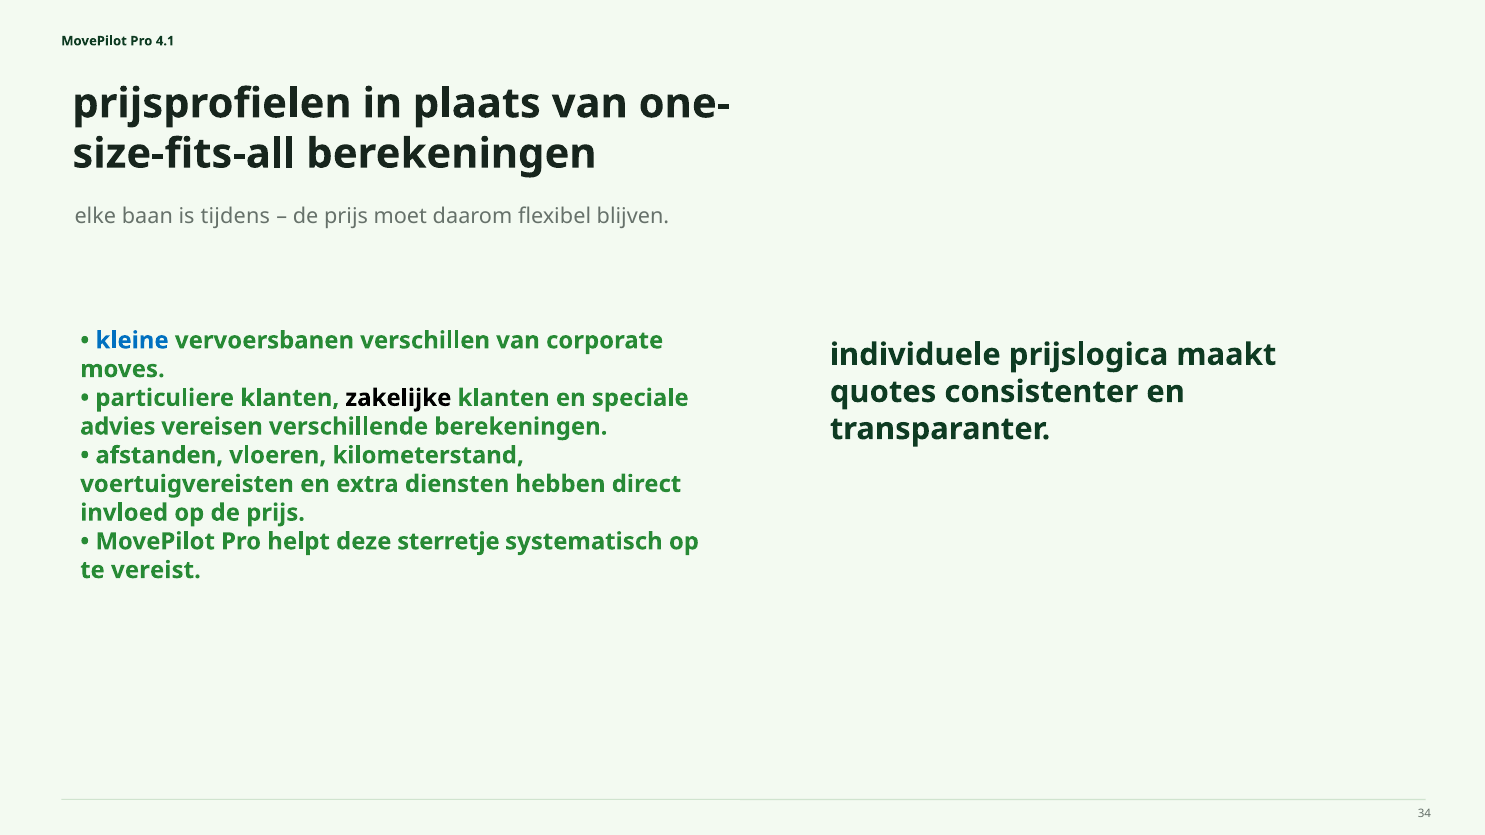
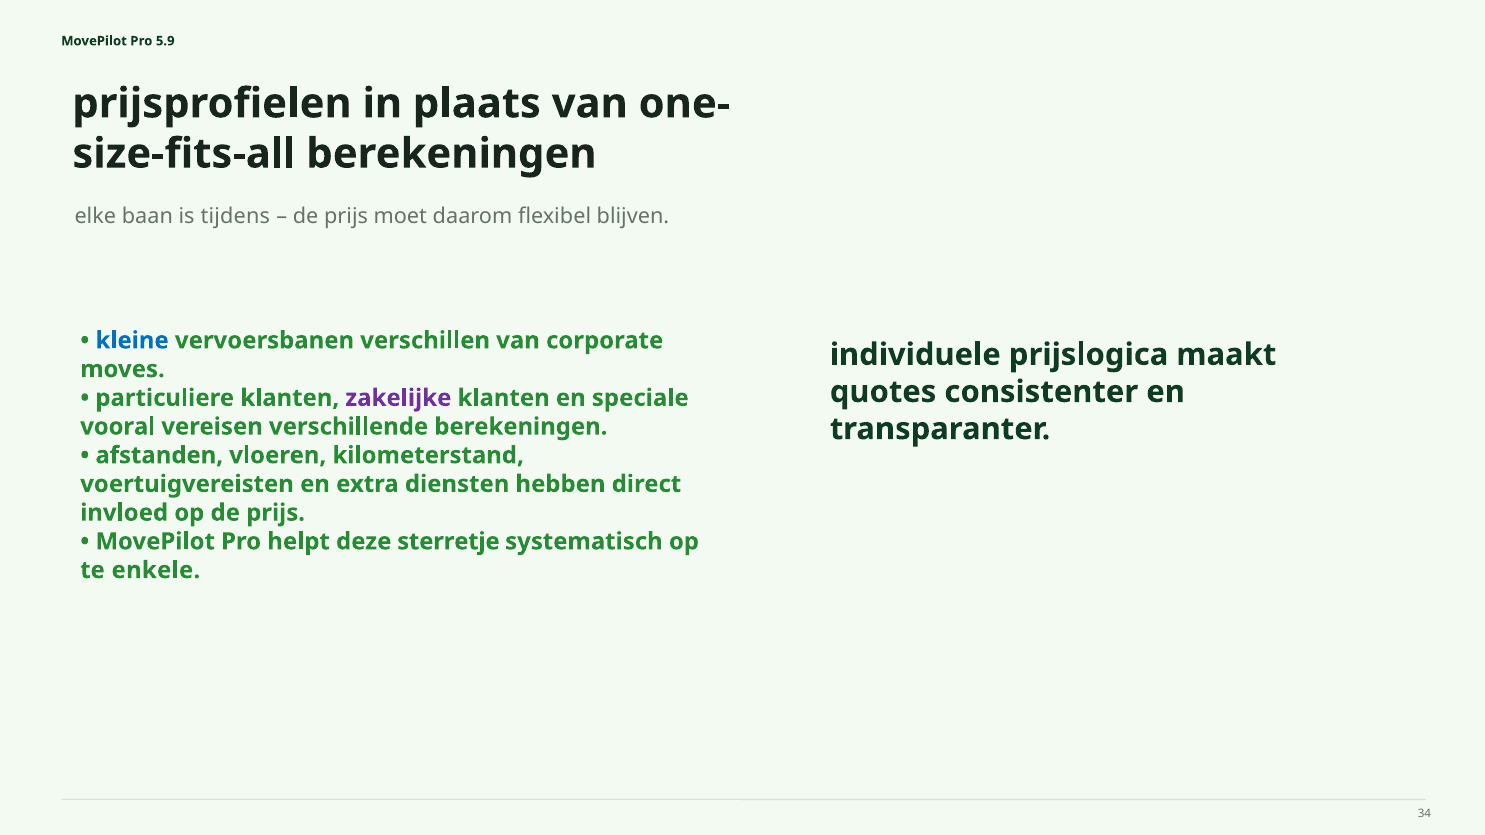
4.1: 4.1 -> 5.9 (165, 41)
zakelijke colour: black -> purple (398, 398)
advies: advies -> vooral (118, 427)
vereist: vereist -> enkele (156, 570)
